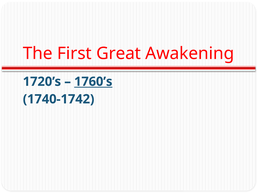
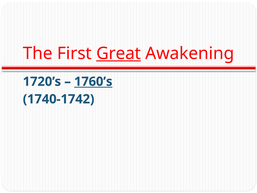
Great underline: none -> present (119, 53)
